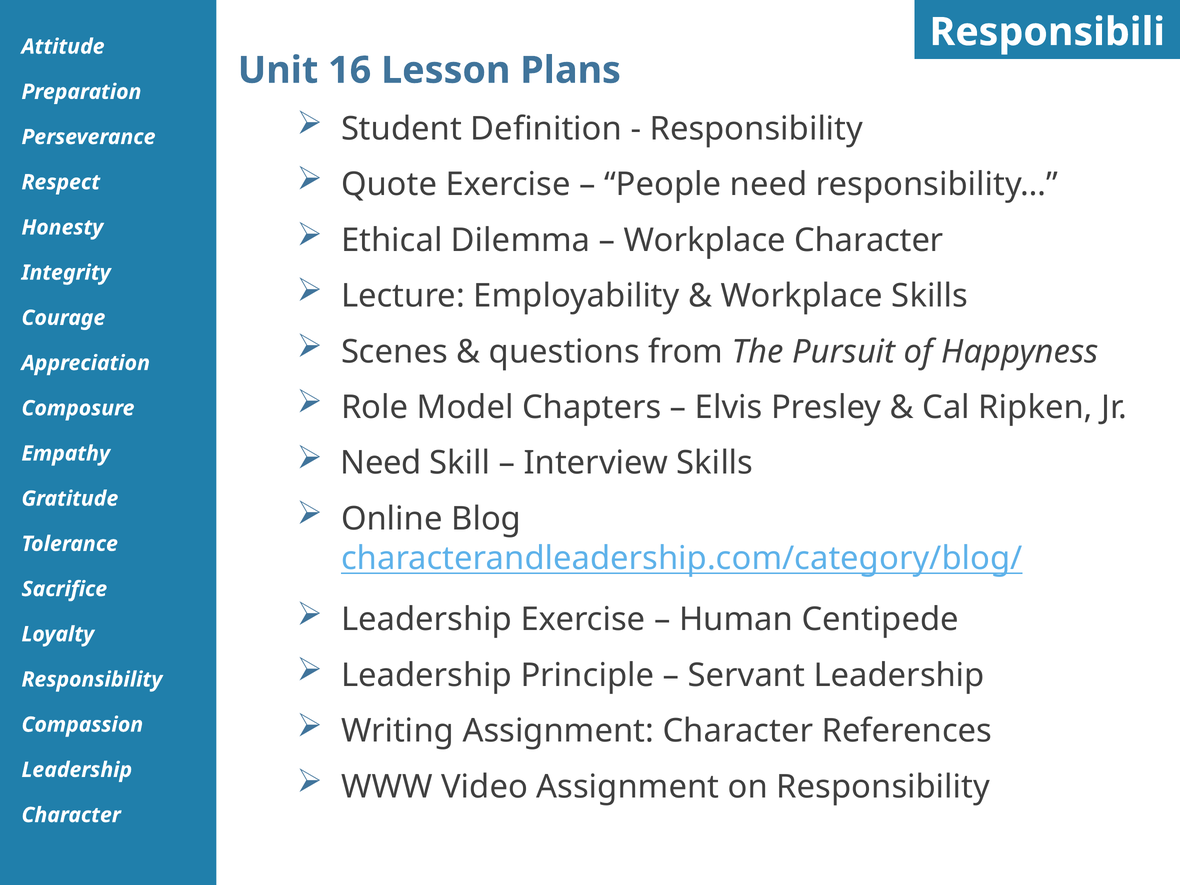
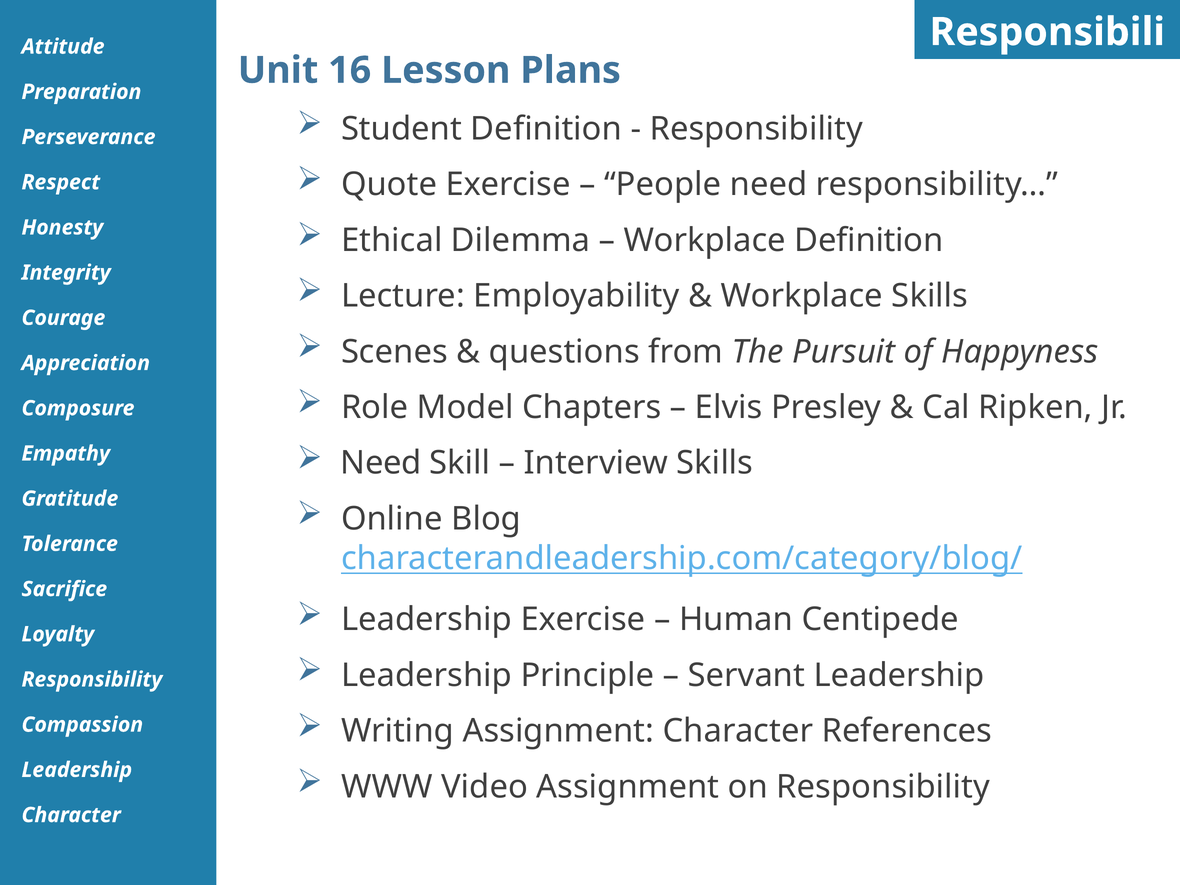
Workplace Character: Character -> Definition (869, 240)
